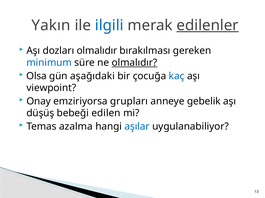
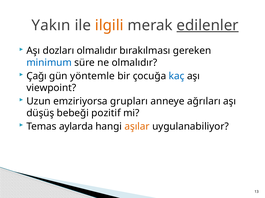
ilgili colour: blue -> orange (109, 25)
olmalıdır underline: present -> none (134, 63)
Olsa: Olsa -> Çağı (37, 76)
aşağıdaki: aşağıdaki -> yöntemle (92, 76)
Onay: Onay -> Uzun (39, 102)
gebelik: gebelik -> ağrıları (204, 102)
edilen: edilen -> pozitif (106, 114)
azalma: azalma -> aylarda (76, 127)
aşılar colour: blue -> orange (137, 127)
